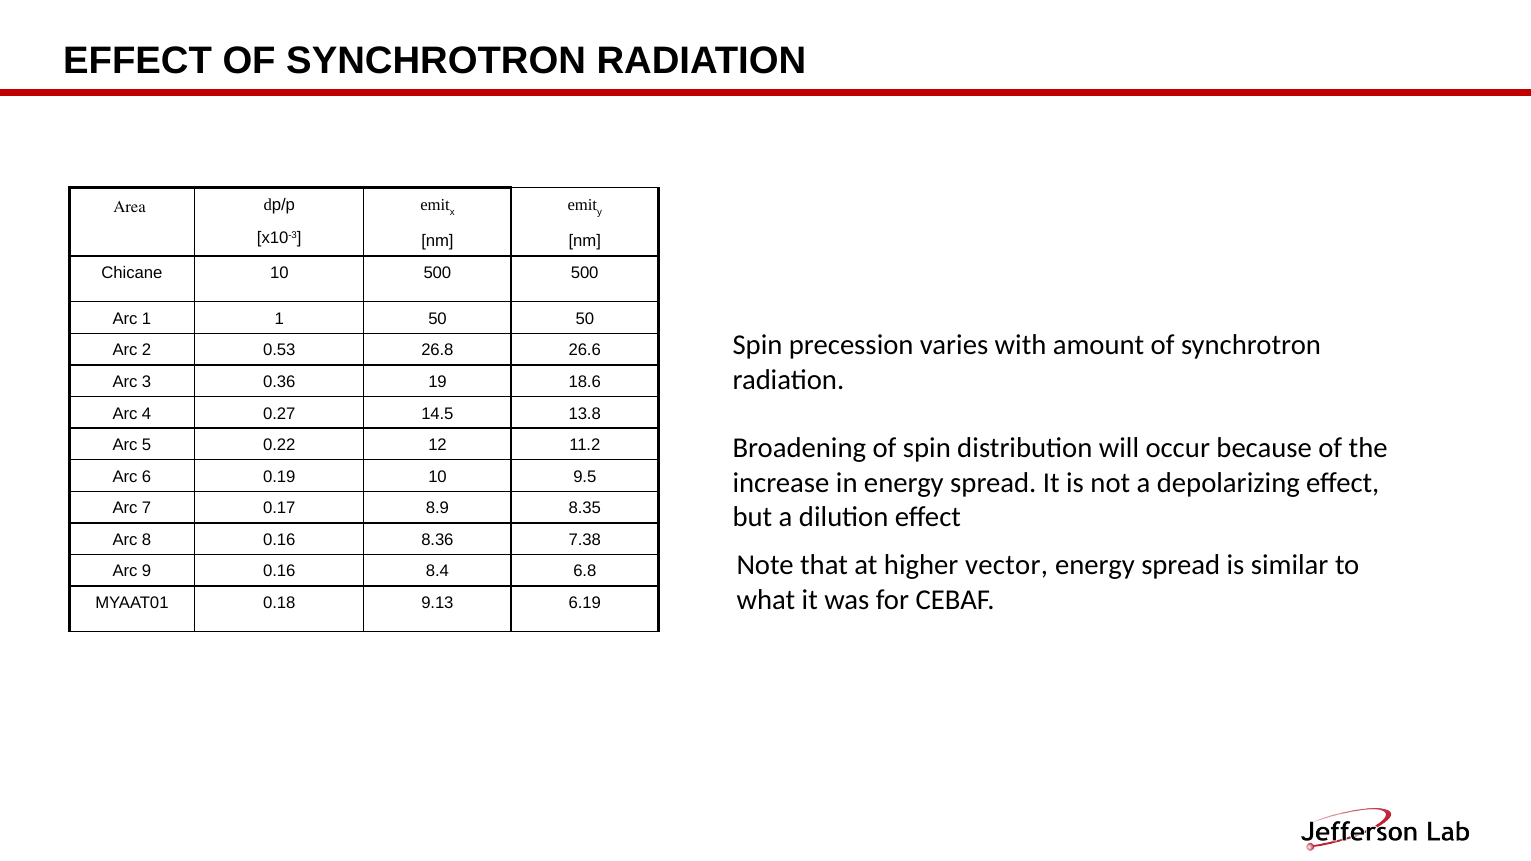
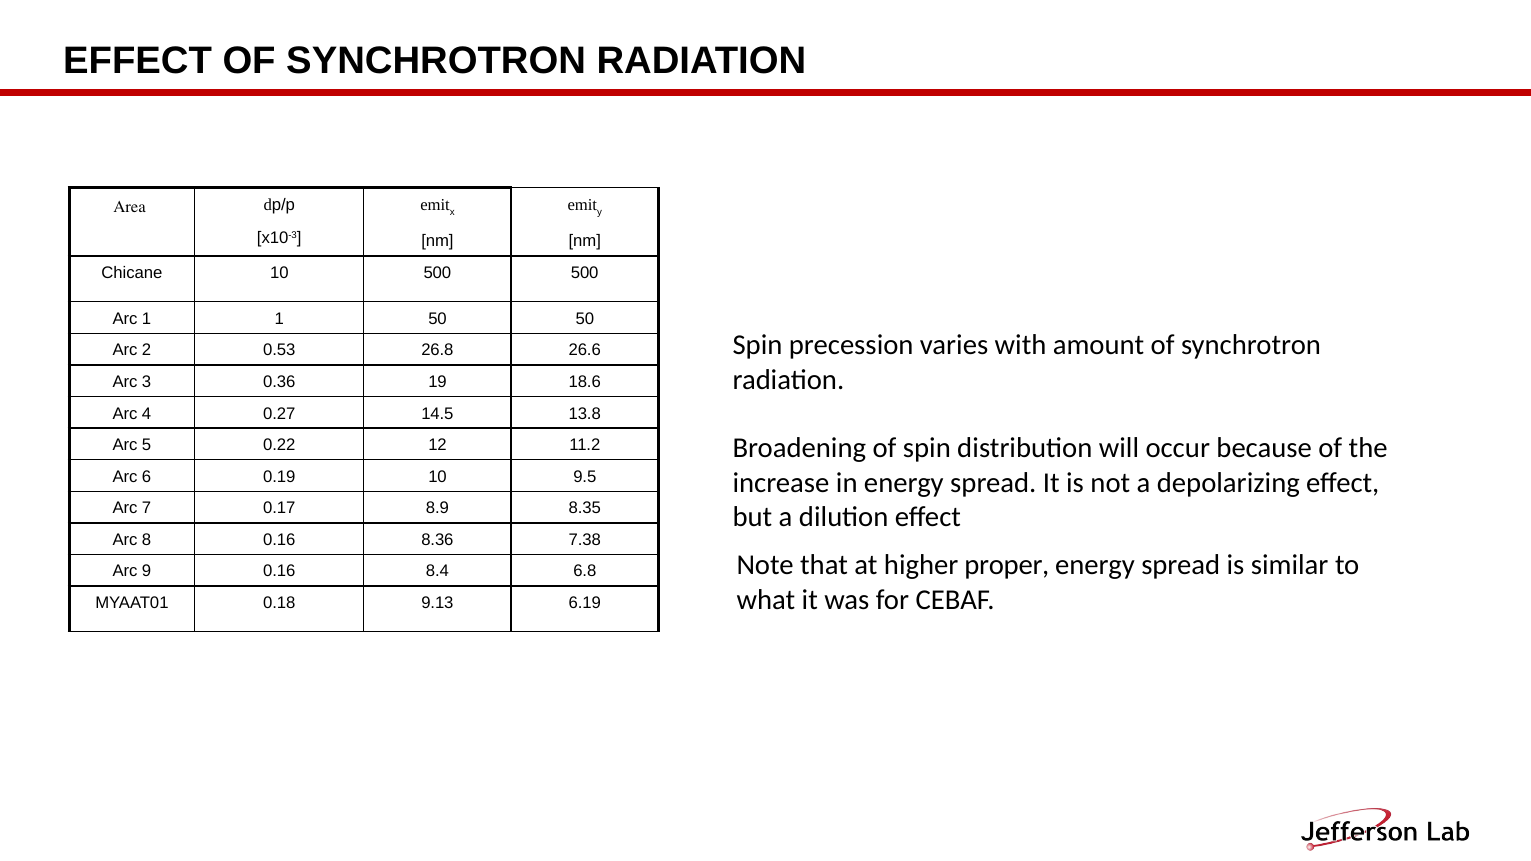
vector: vector -> proper (1007, 566)
